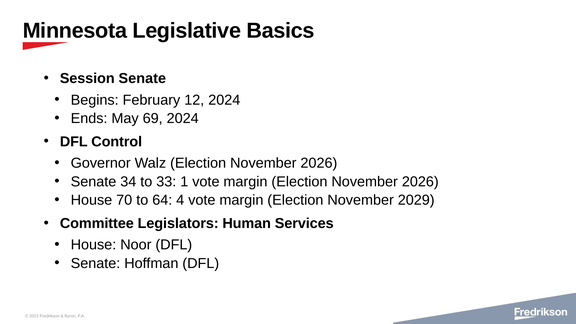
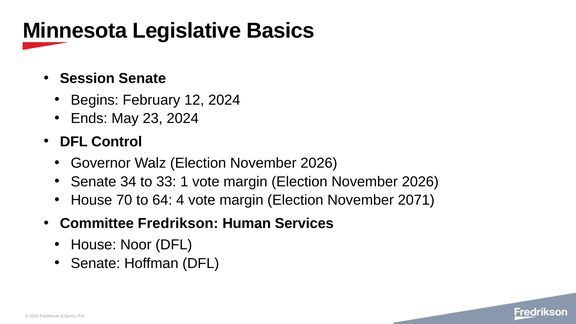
69: 69 -> 23 (153, 118)
2029: 2029 -> 2071 (416, 200)
Committee Legislators: Legislators -> Fredrikson (178, 223)
